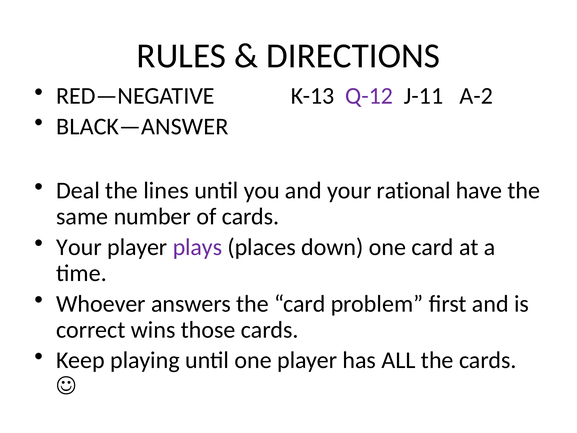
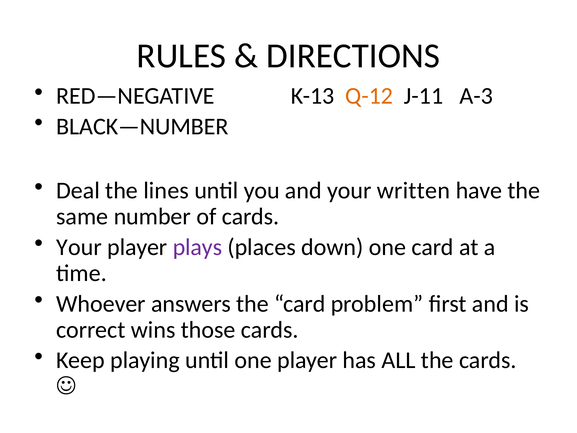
Q-12 colour: purple -> orange (369, 96)
A-2: A-2 -> A-3 (476, 96)
BLACK—ANSWER: BLACK—ANSWER -> BLACK—NUMBER (142, 127)
rational: rational -> written (413, 191)
